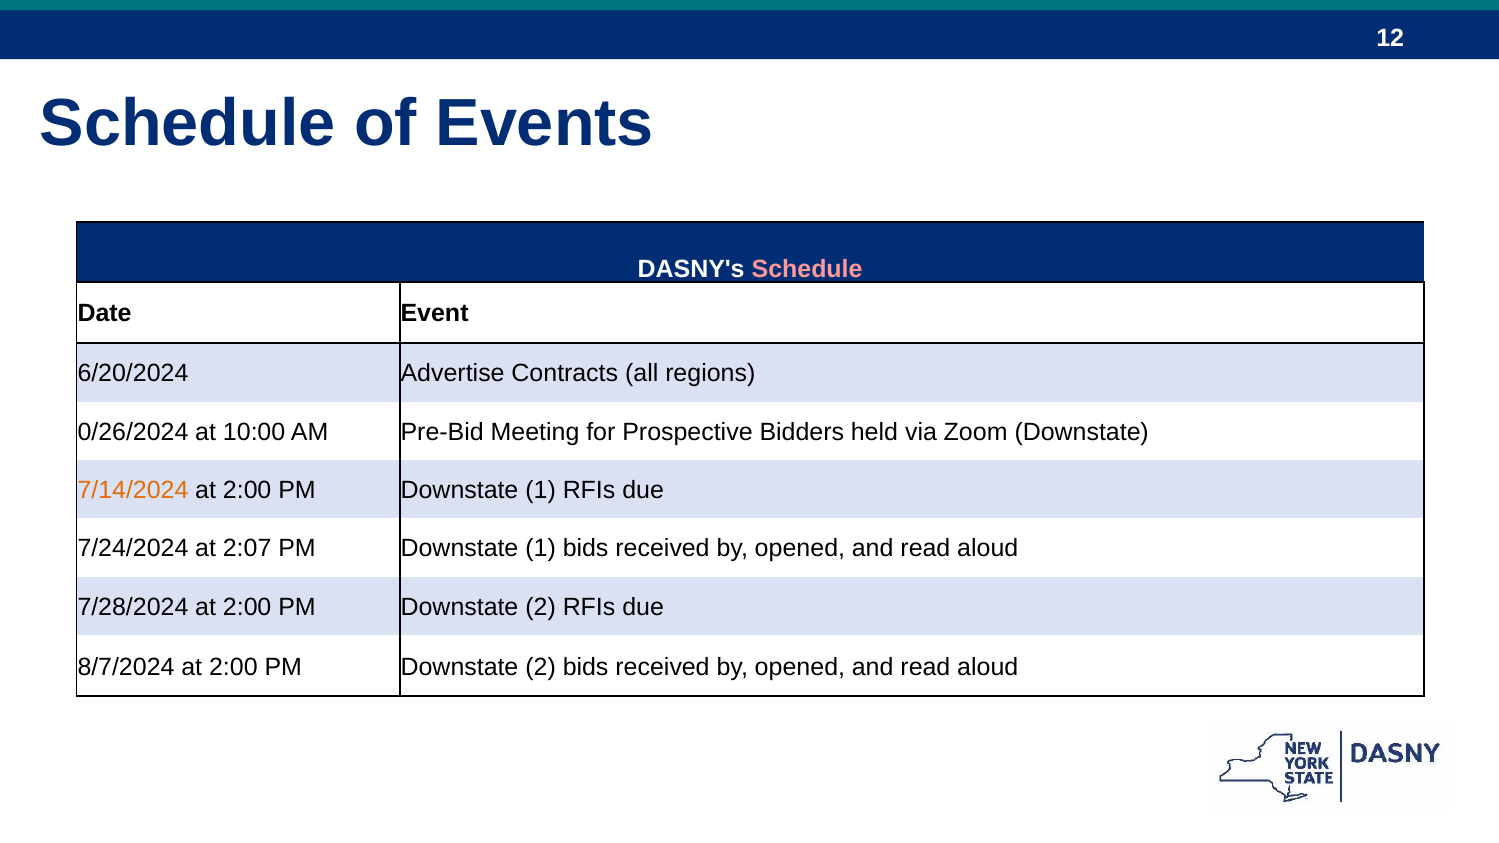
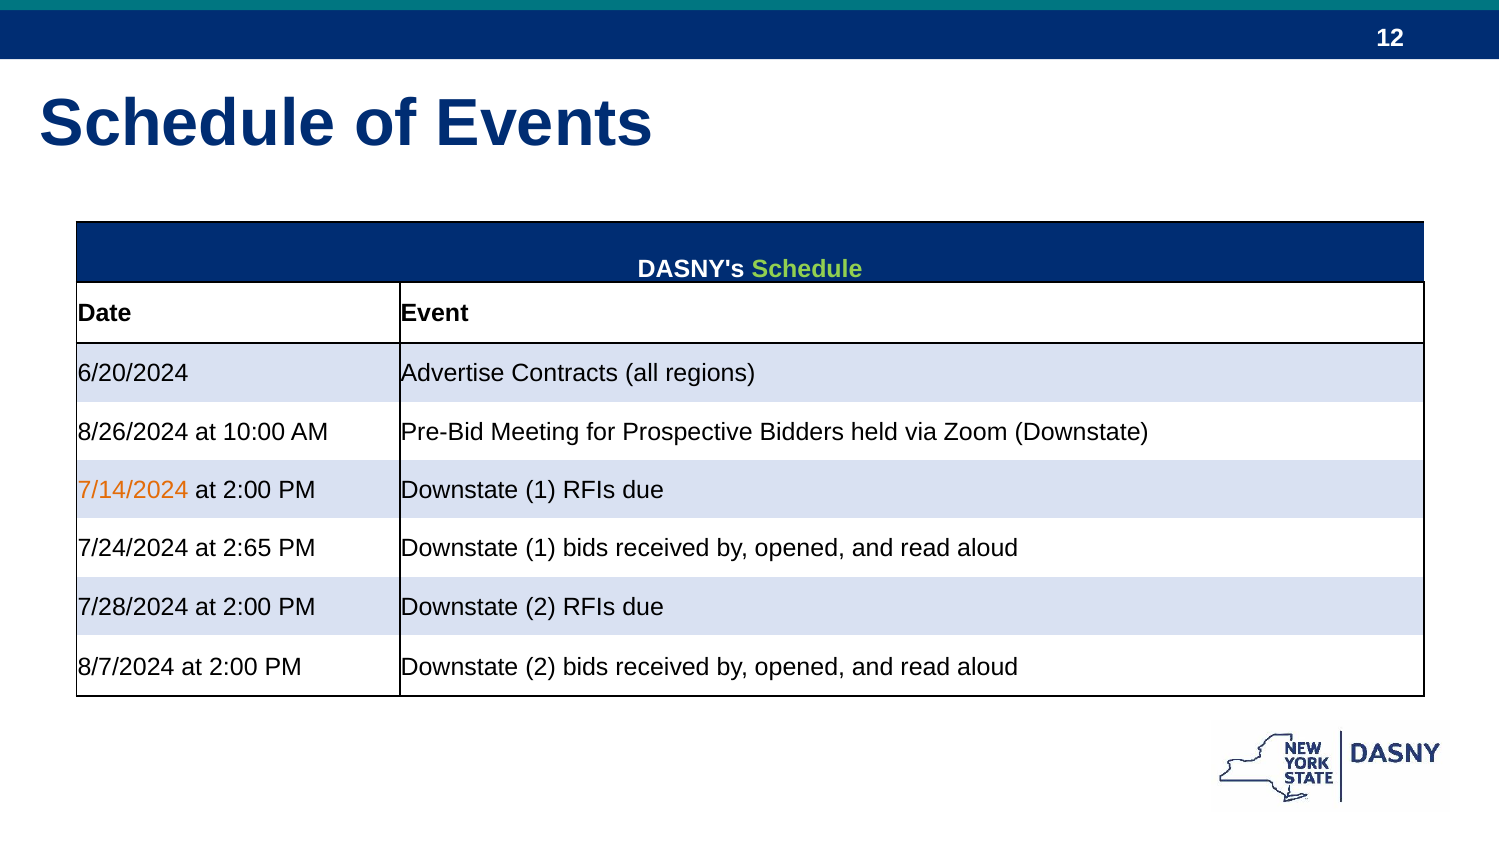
Schedule colour: pink -> light green (807, 269)
0/26/2024: 0/26/2024 -> 8/26/2024 (133, 432)
2:07: 2:07 -> 2:65 (247, 549)
